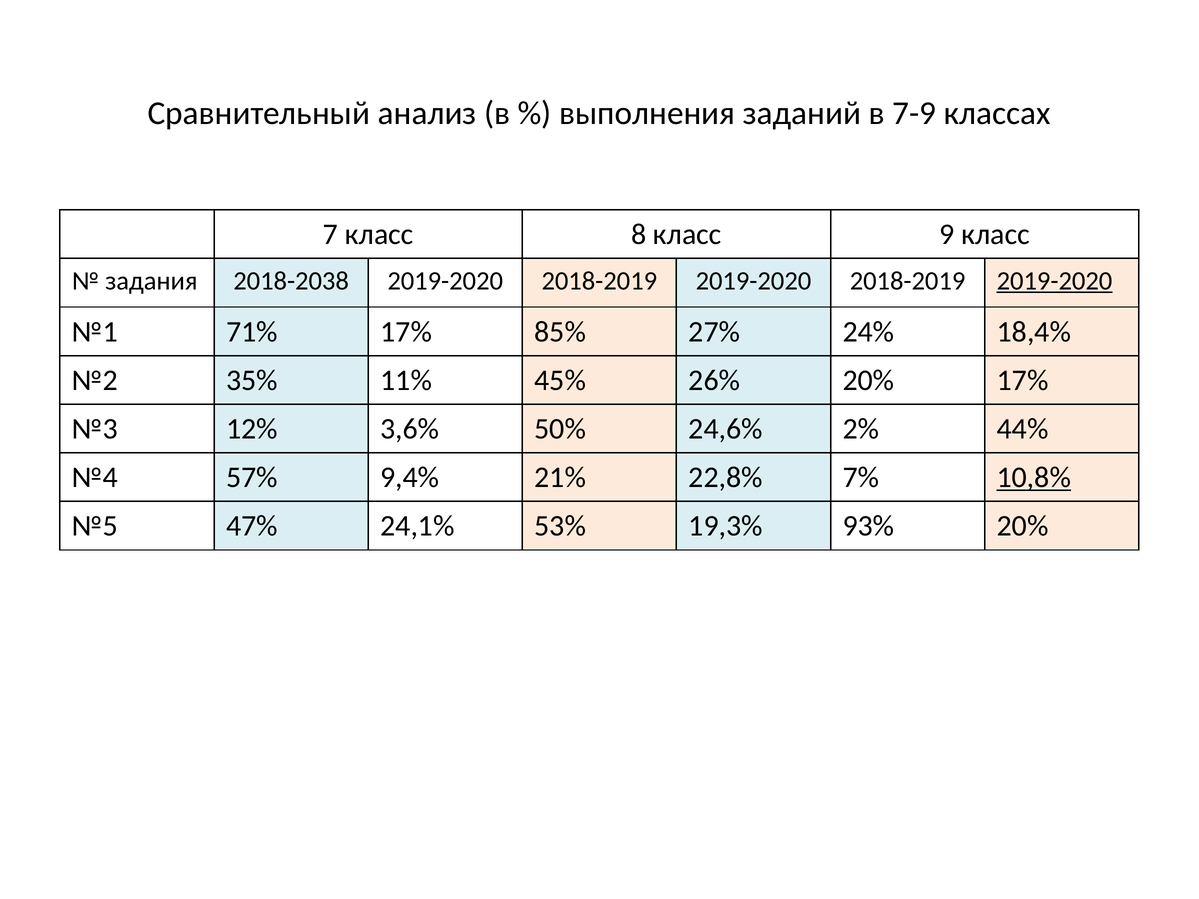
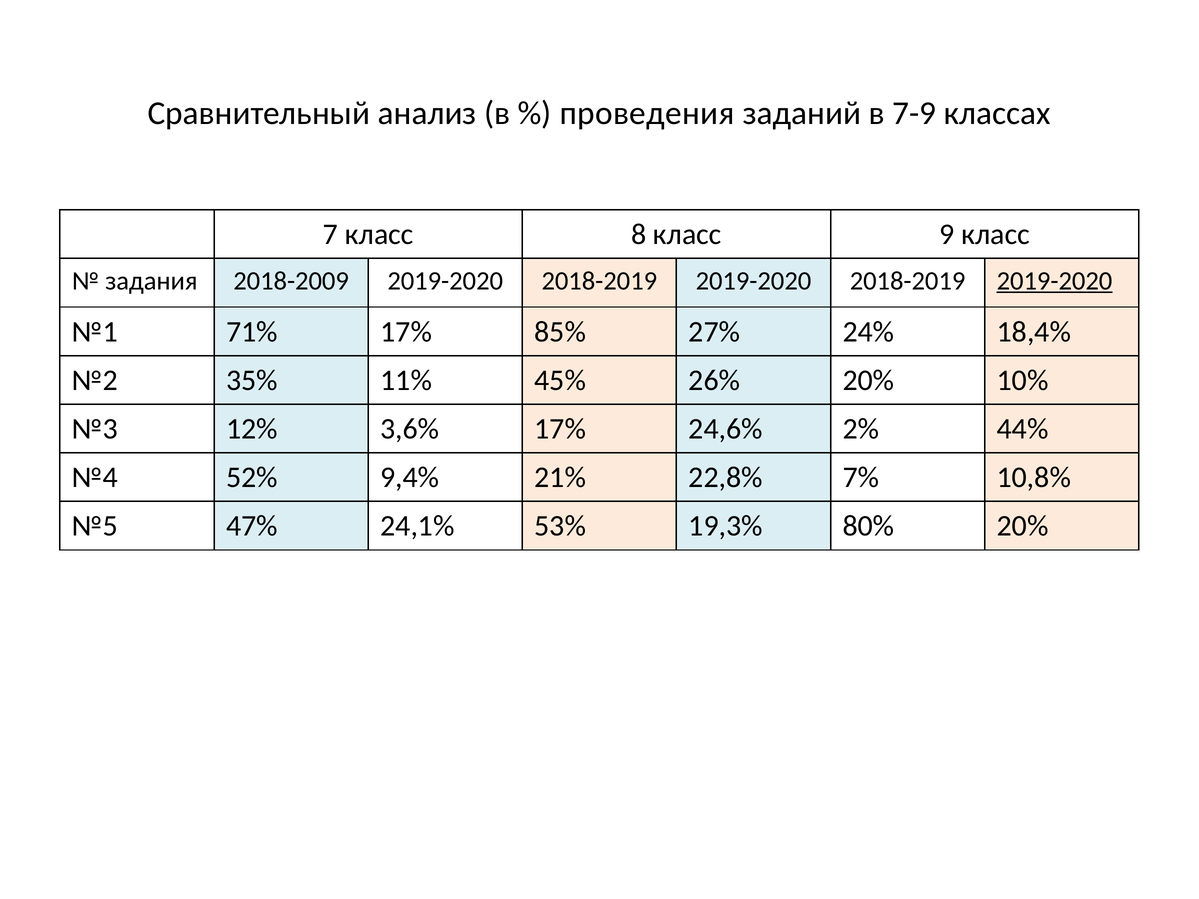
выполнения: выполнения -> проведения (647, 113)
2018-2038: 2018-2038 -> 2018-2009 (291, 281)
20% 17%: 17% -> 10% (1023, 380)
3,6% 50%: 50% -> 17% (560, 429)
57%: 57% -> 52% (252, 478)
10,8% underline: present -> none (1034, 478)
93%: 93% -> 80% (868, 526)
